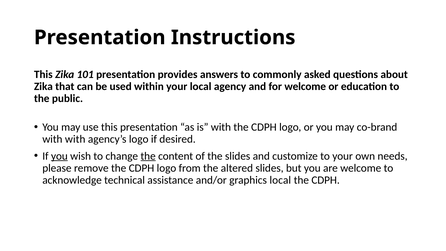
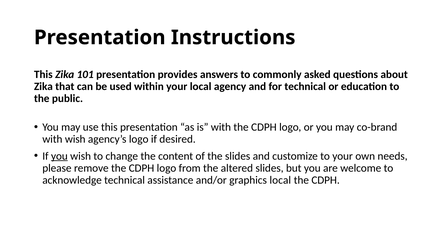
for welcome: welcome -> technical (305, 86)
with with: with -> wish (75, 139)
the underline: present -> none (148, 156)
